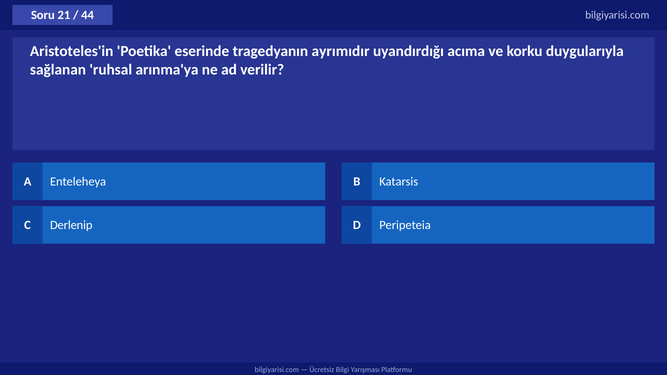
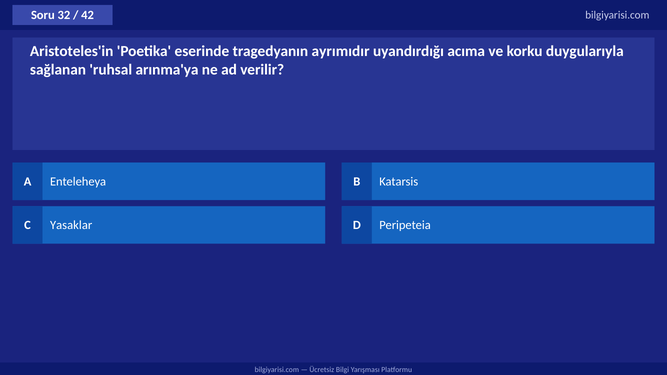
21: 21 -> 32 (64, 15)
44: 44 -> 42 (88, 15)
Derlenip: Derlenip -> Yasaklar (71, 225)
